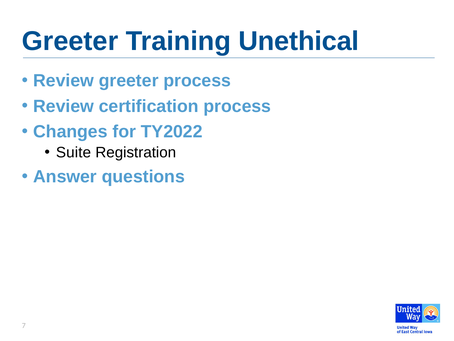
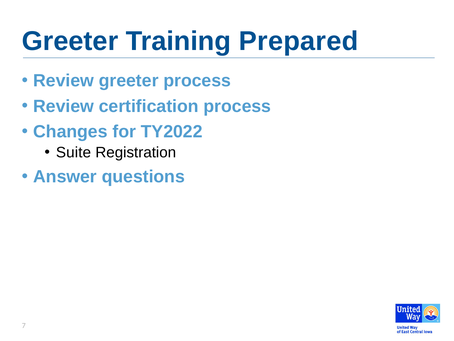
Unethical: Unethical -> Prepared (299, 41)
